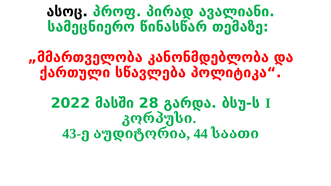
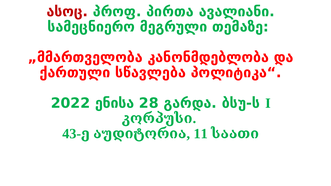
ასოც colour: black -> red (67, 12)
პირად: პირად -> პირთა (170, 12)
წინასწარ: წინასწარ -> მეგრული (174, 27)
მასში: მასში -> ენისა (115, 103)
44: 44 -> 11 (201, 134)
